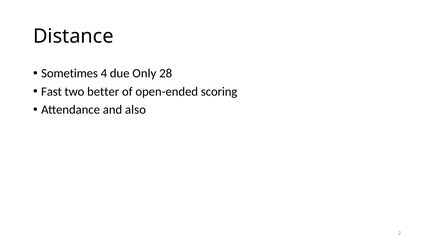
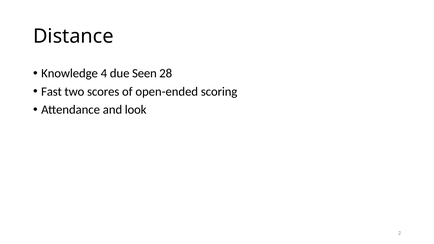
Sometimes: Sometimes -> Knowledge (70, 73)
Only: Only -> Seen (144, 73)
better: better -> scores (103, 92)
also: also -> look (136, 110)
